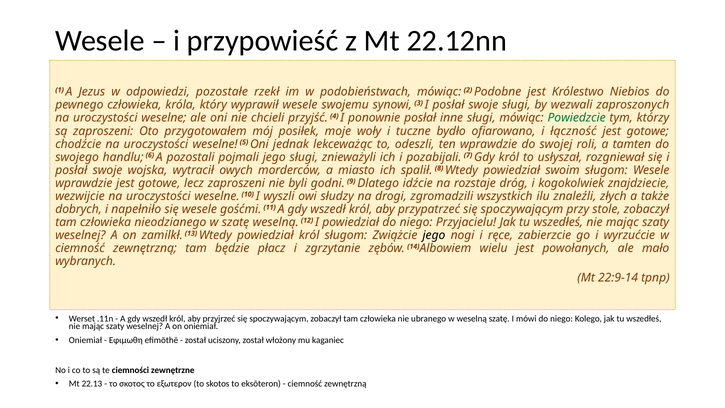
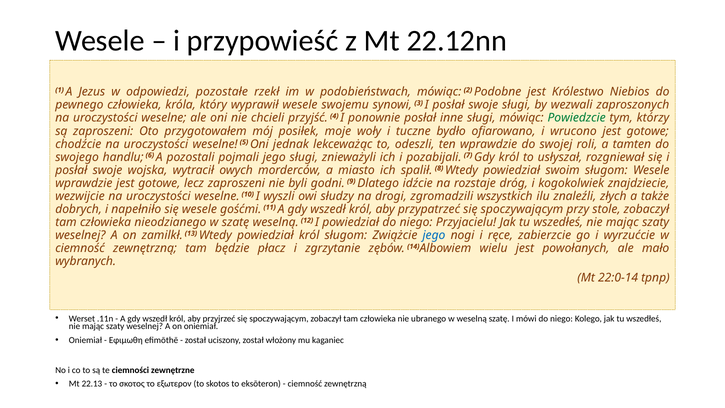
łączność: łączność -> wrucono (573, 131)
jego colour: black -> blue (434, 235)
22:9-14: 22:9-14 -> 22:0-14 (618, 277)
